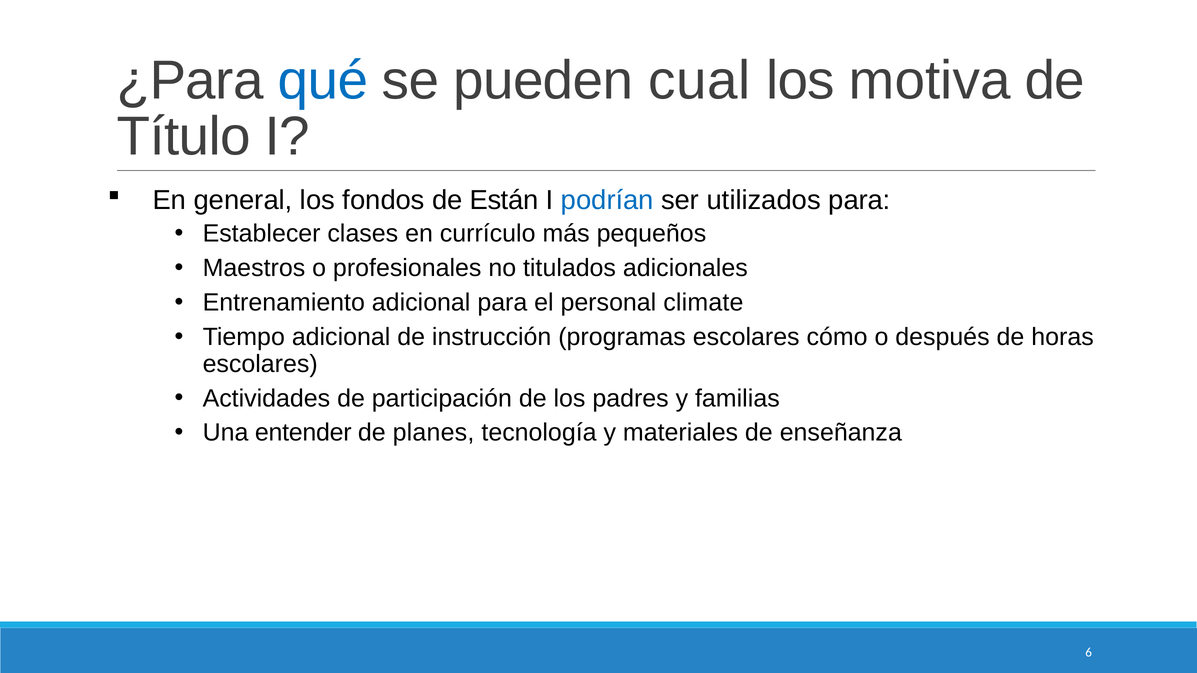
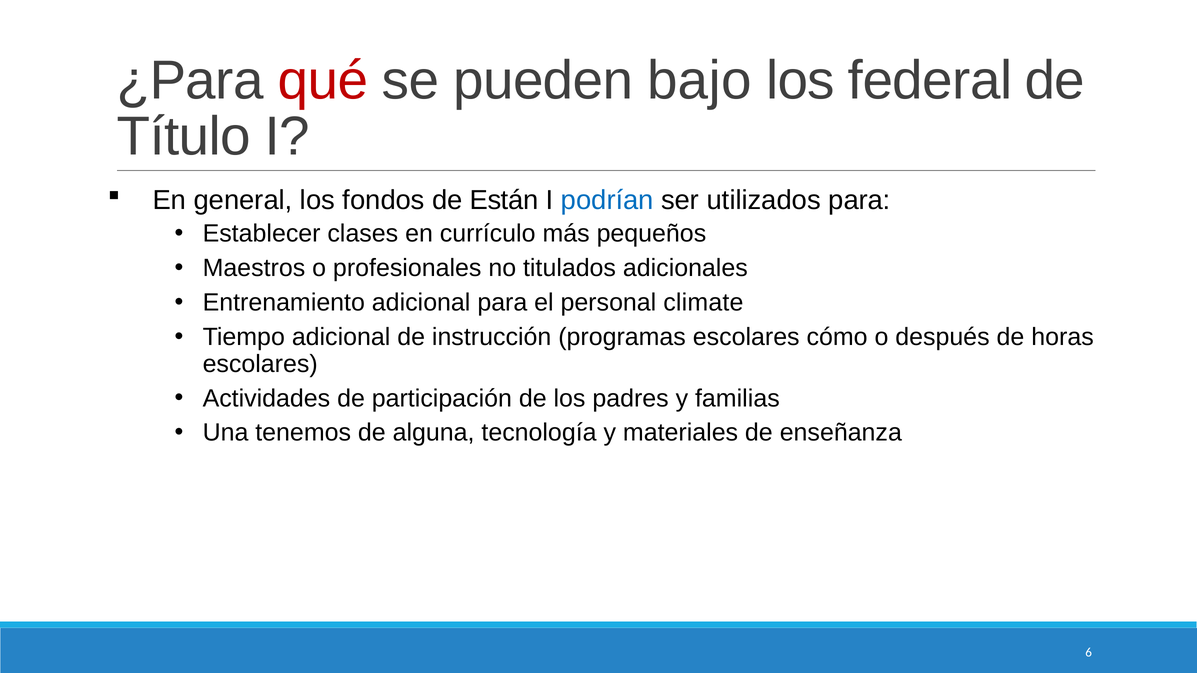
qué colour: blue -> red (323, 81)
cual: cual -> bajo (699, 81)
motiva: motiva -> federal (930, 81)
entender: entender -> tenemos (303, 433)
planes: planes -> alguna (434, 433)
